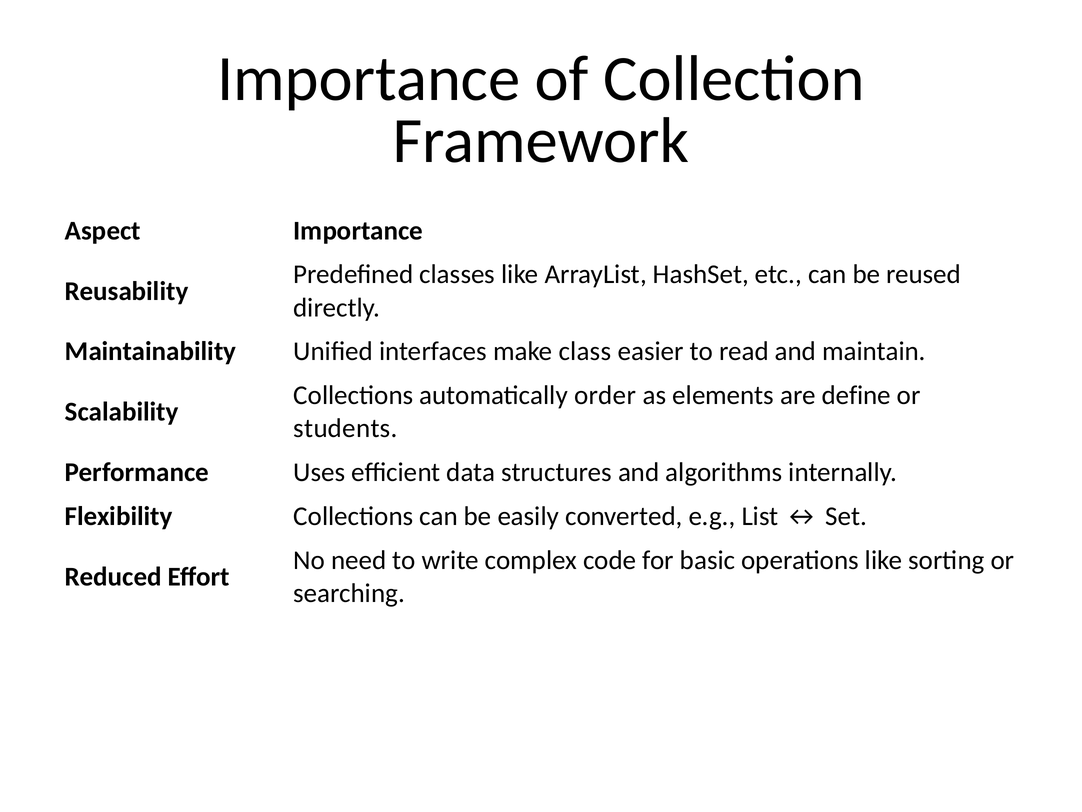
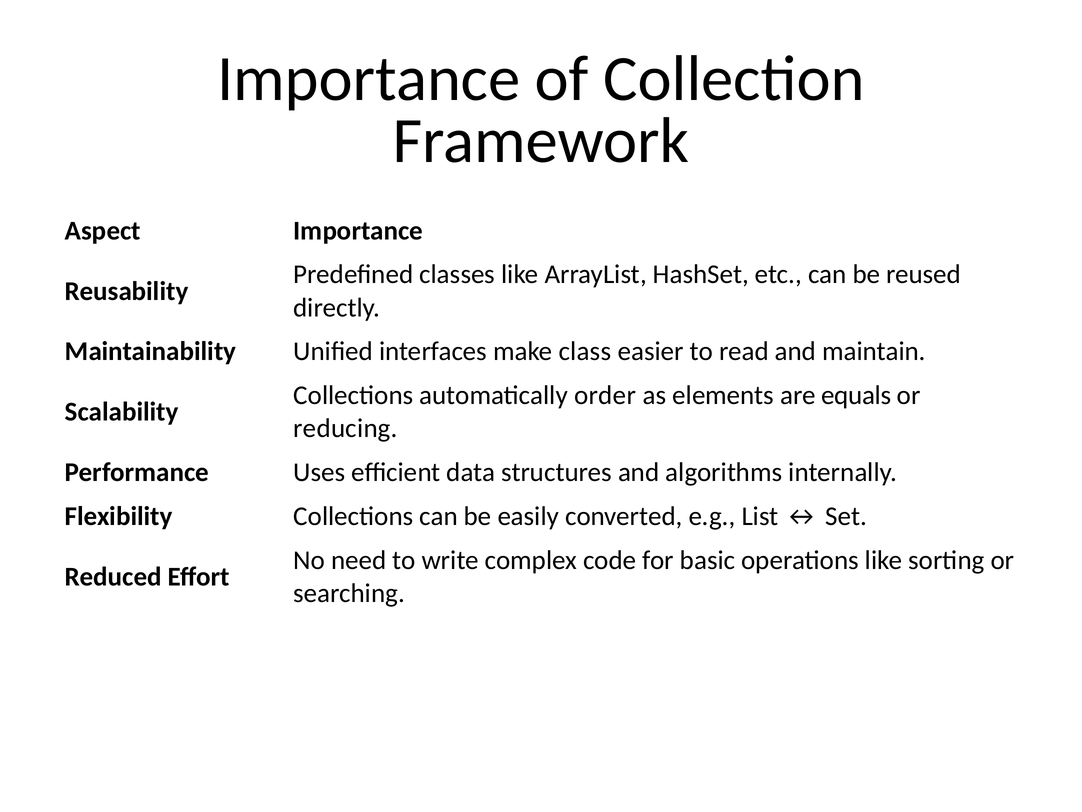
define: define -> equals (856, 395)
students: students -> reducing (346, 428)
